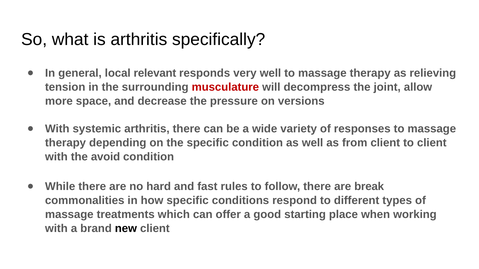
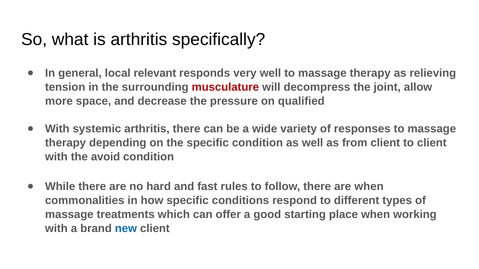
versions: versions -> qualified (301, 101)
are break: break -> when (369, 187)
new colour: black -> blue (126, 229)
